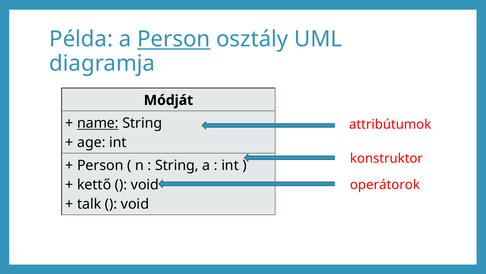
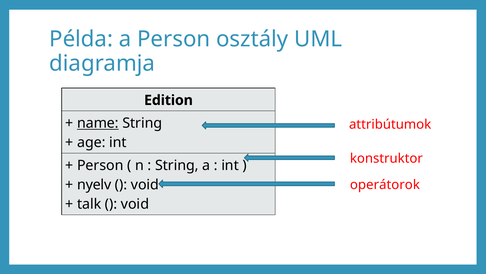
Person underline: present -> none (174, 39)
Módját: Módját -> Edition (168, 100)
kettő: kettő -> nyelv (94, 184)
